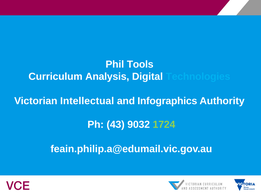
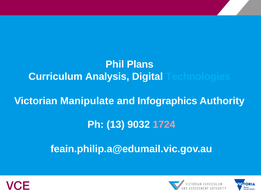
Tools: Tools -> Plans (140, 64)
Intellectual: Intellectual -> Manipulate (87, 101)
43: 43 -> 13 (116, 124)
1724 colour: light green -> pink (164, 124)
